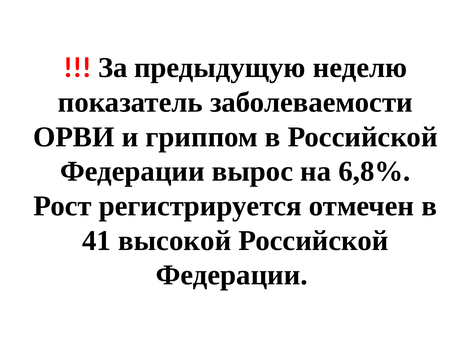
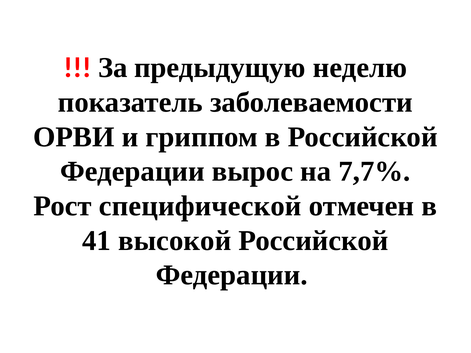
6,8%: 6,8% -> 7,7% (374, 172)
регистрируется: регистрируется -> специфической (200, 206)
